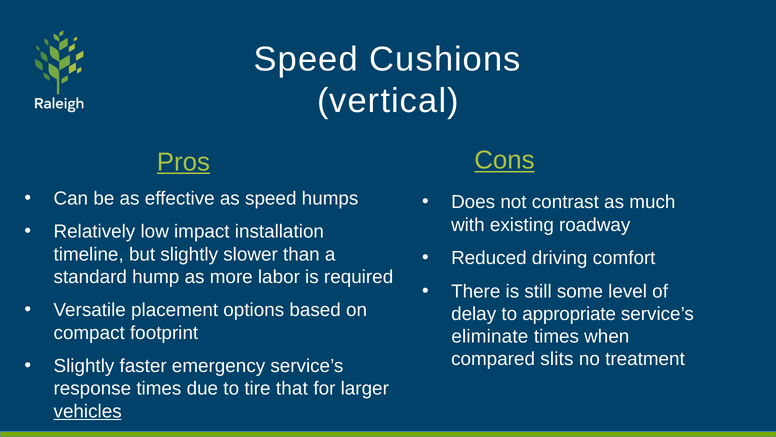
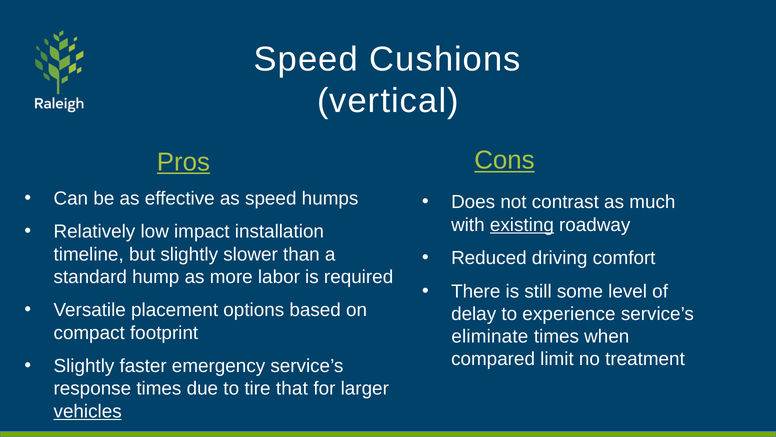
existing underline: none -> present (522, 225)
appropriate: appropriate -> experience (569, 314)
slits: slits -> limit (557, 359)
